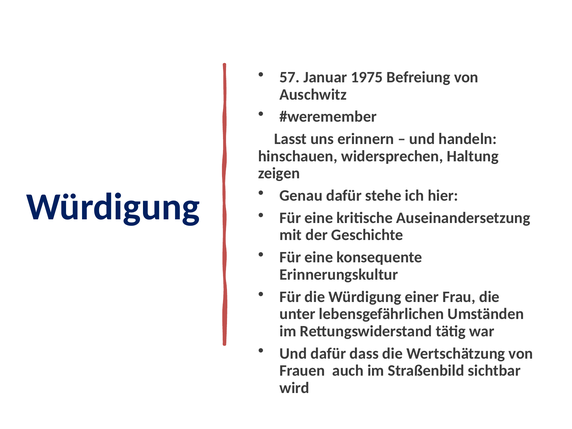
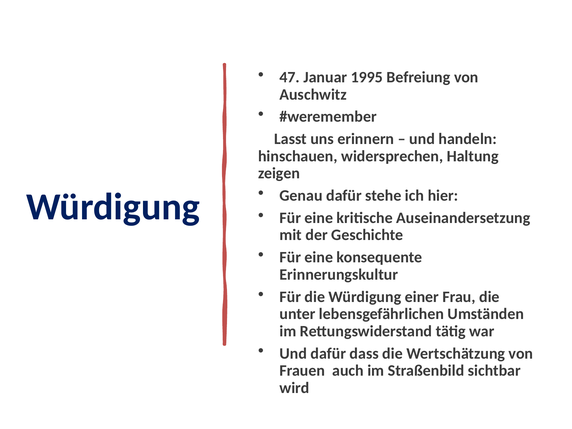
57: 57 -> 47 (290, 77)
1975: 1975 -> 1995 (367, 77)
